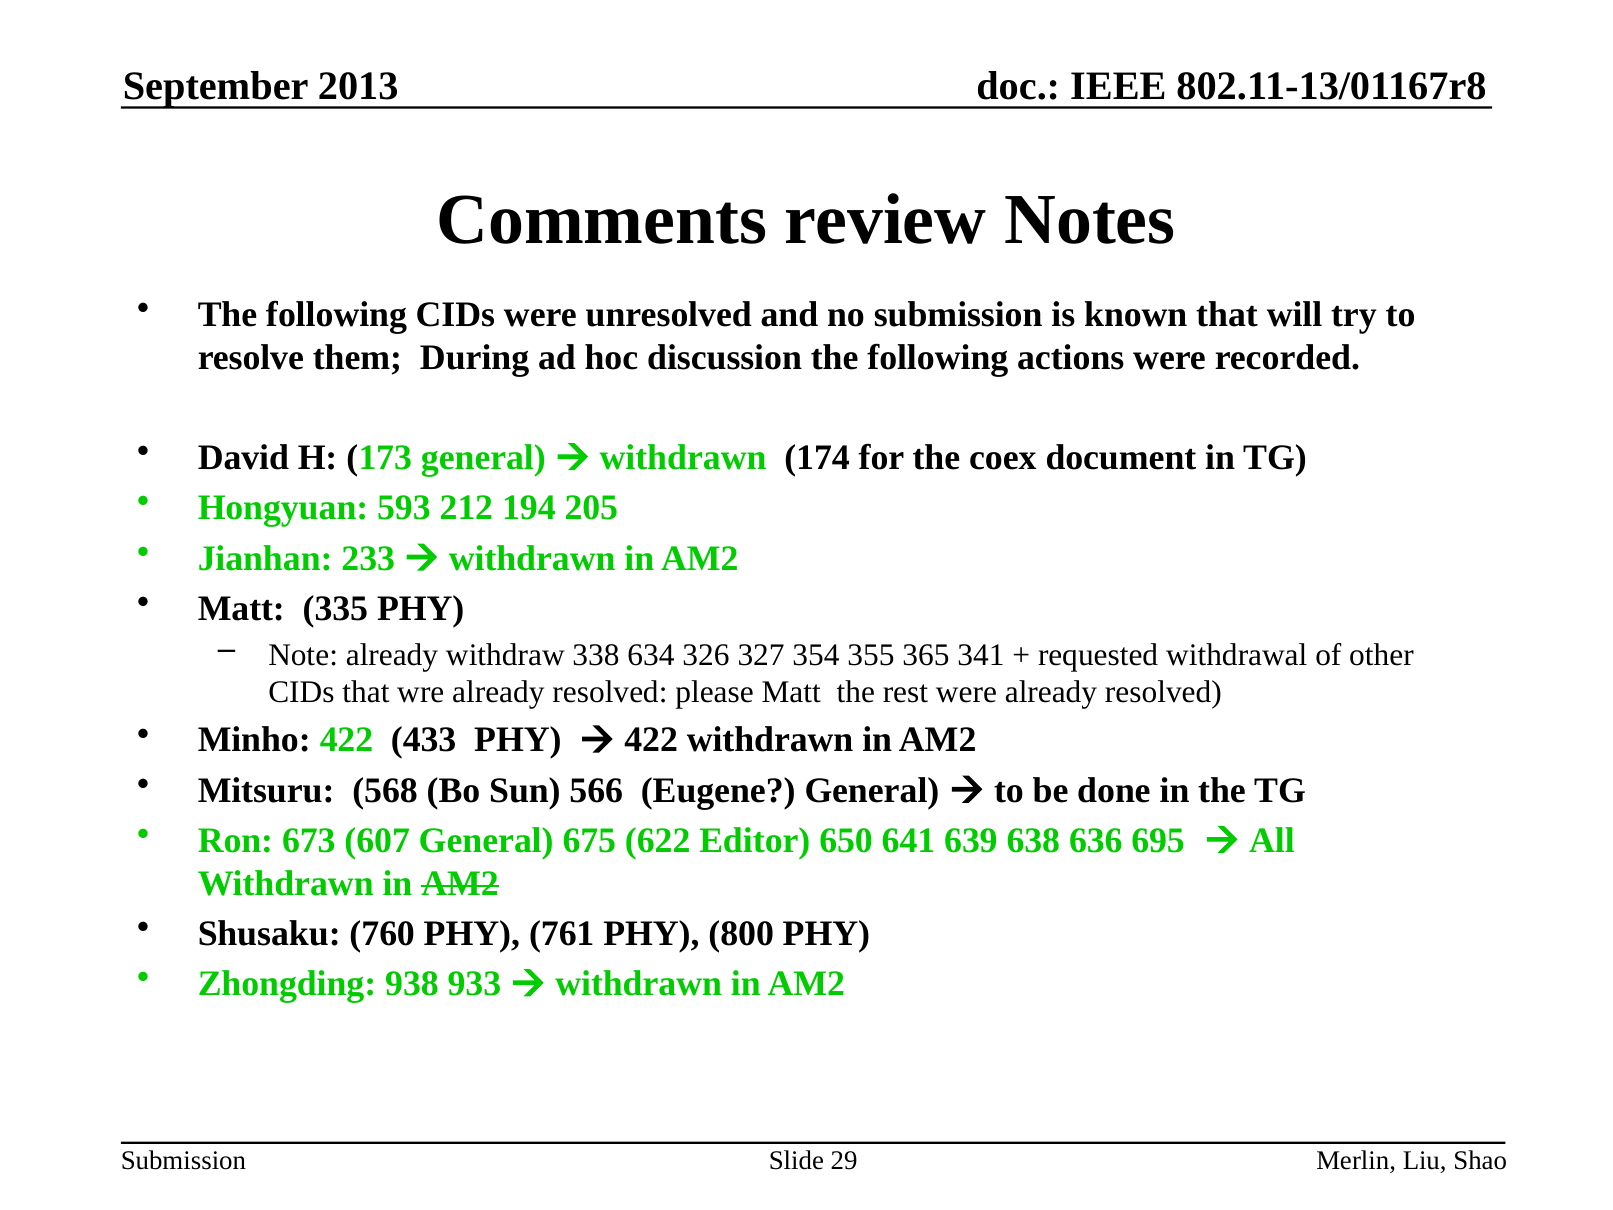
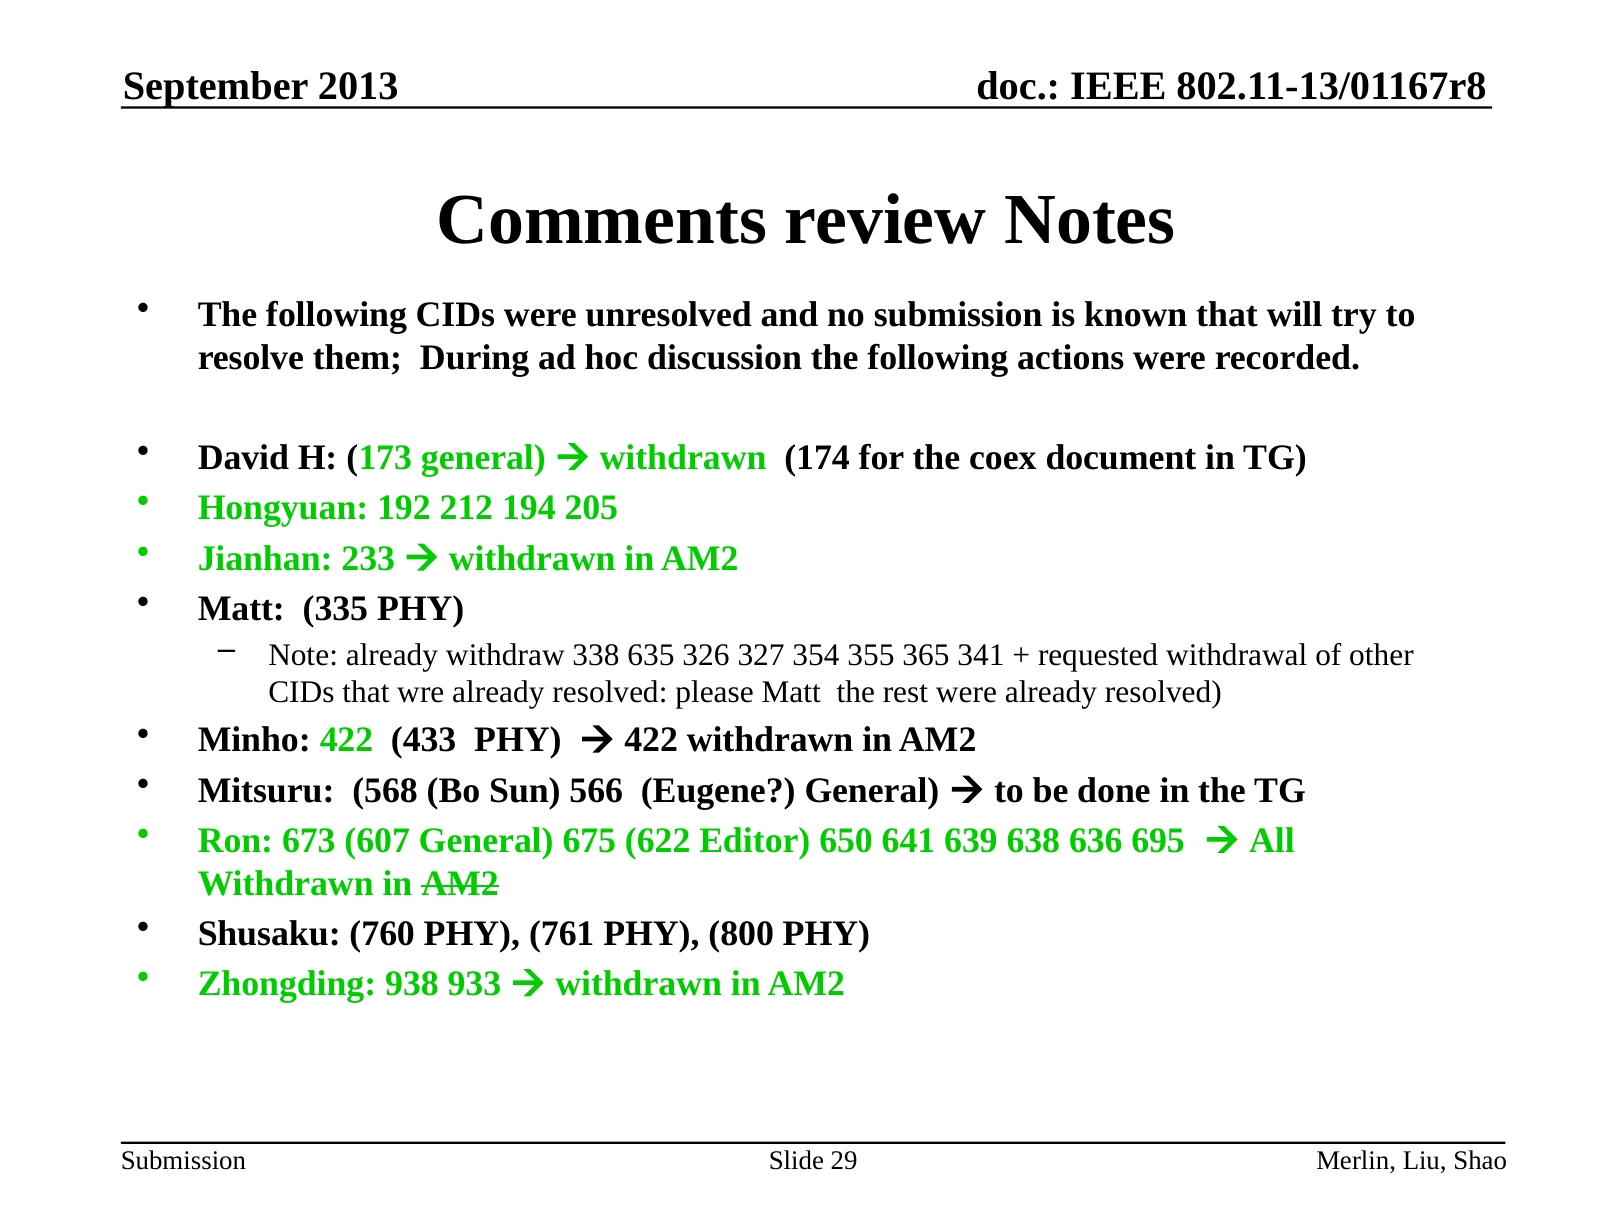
593: 593 -> 192 (404, 508)
634: 634 -> 635 (651, 655)
